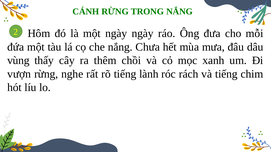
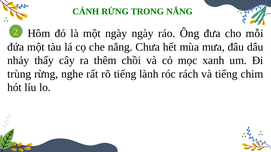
vùng: vùng -> nhảy (18, 61)
vượn: vượn -> trùng (19, 74)
